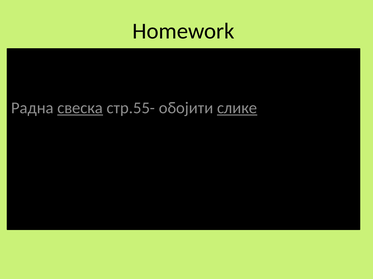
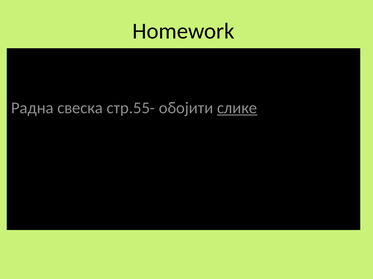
свеска underline: present -> none (80, 108)
